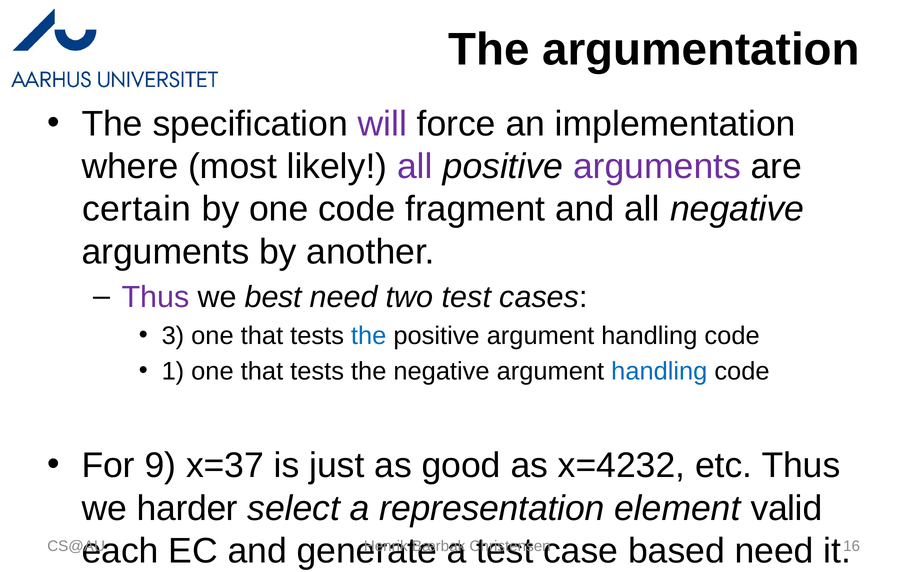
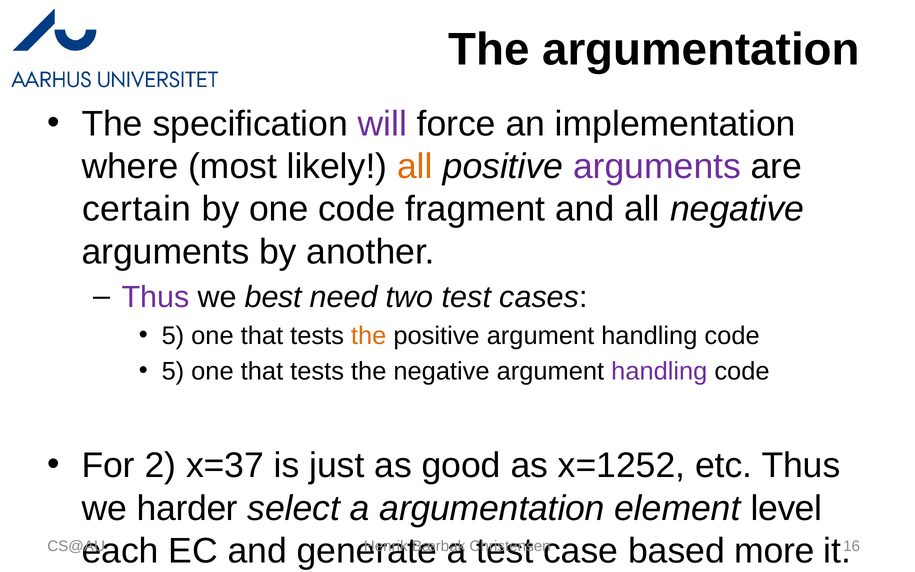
all colour: purple -> orange (415, 166)
3: 3 -> 5 (173, 336)
the colour: blue -> orange (369, 336)
1: 1 -> 5 (173, 371)
handling colour: blue -> purple (659, 371)
9: 9 -> 2 (160, 465)
x=4232: x=4232 -> x=1252 (622, 465)
a representation: representation -> argumentation (492, 508)
valid: valid -> level (786, 508)
based need: need -> more (774, 551)
